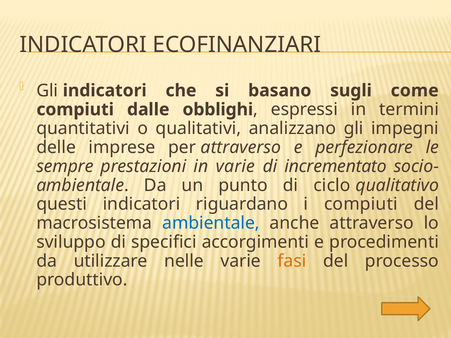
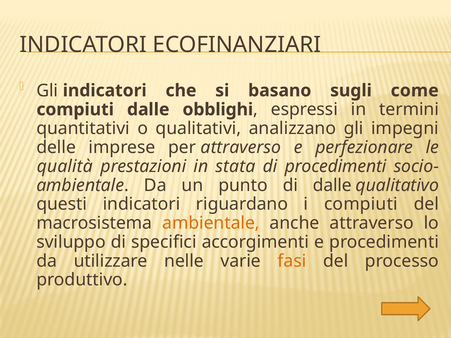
sempre: sempre -> qualità (65, 166)
in varie: varie -> stata (235, 166)
di incrementato: incrementato -> procedimenti (336, 166)
di ciclo: ciclo -> dalle (332, 185)
ambientale colour: blue -> orange (211, 223)
